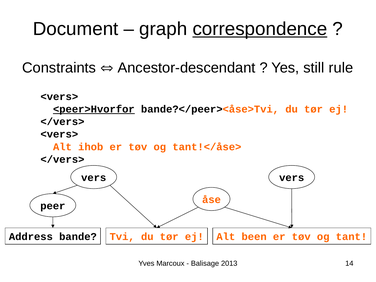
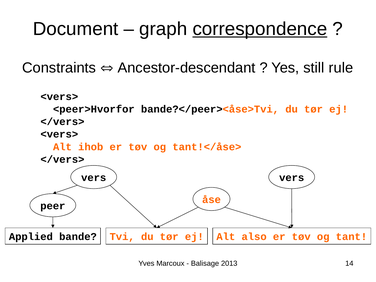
<peer>Hvorfor underline: present -> none (94, 109)
Address: Address -> Applied (31, 237)
been: been -> also (254, 237)
